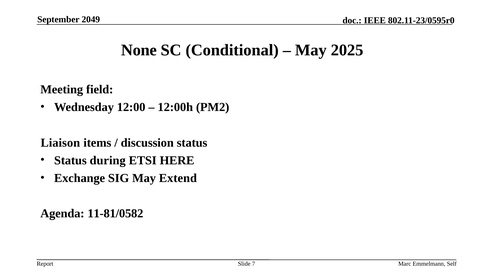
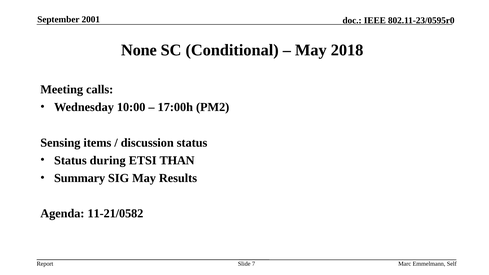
2049: 2049 -> 2001 (91, 19)
2025: 2025 -> 2018 (347, 50)
field: field -> calls (100, 89)
12:00: 12:00 -> 10:00 (131, 107)
12:00h: 12:00h -> 17:00h (175, 107)
Liaison: Liaison -> Sensing (60, 143)
HERE: HERE -> THAN (177, 160)
Exchange: Exchange -> Summary (80, 178)
Extend: Extend -> Results (178, 178)
11-81/0582: 11-81/0582 -> 11-21/0582 (115, 214)
